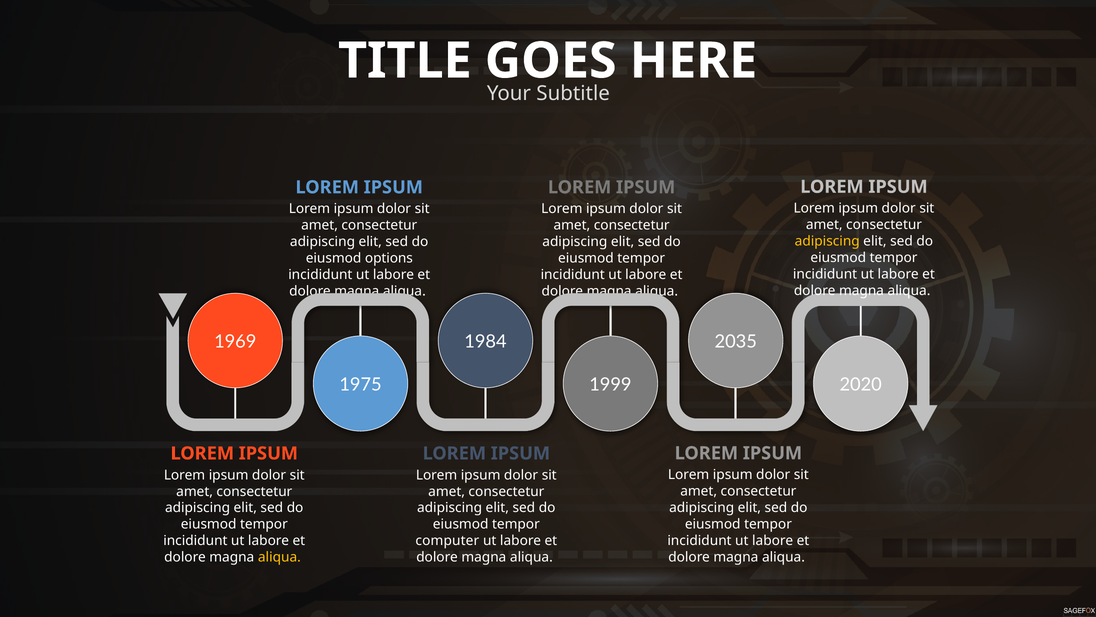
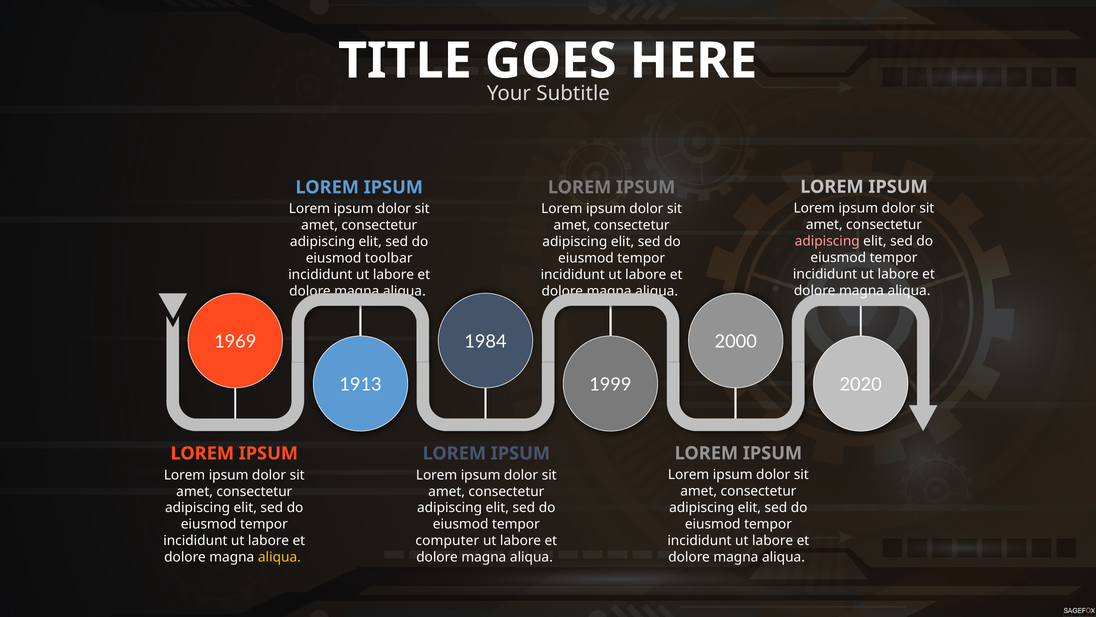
adipiscing colour: yellow -> pink (827, 241)
options: options -> toolbar (389, 258)
2035: 2035 -> 2000 (736, 342)
1975: 1975 -> 1913 (361, 384)
